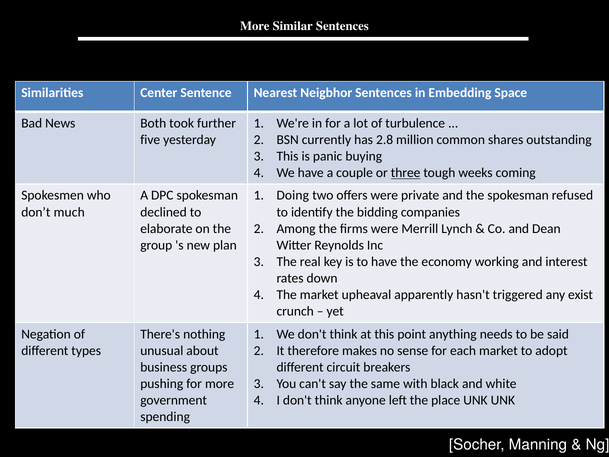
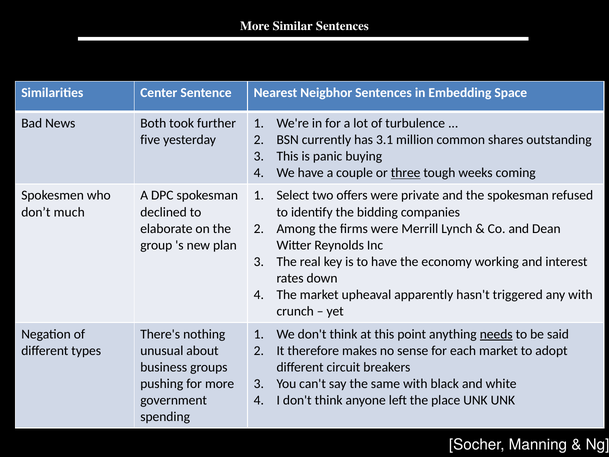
2.8: 2.8 -> 3.1 (385, 140)
Doing: Doing -> Select (293, 195)
any exist: exist -> with (580, 295)
needs underline: none -> present (496, 334)
